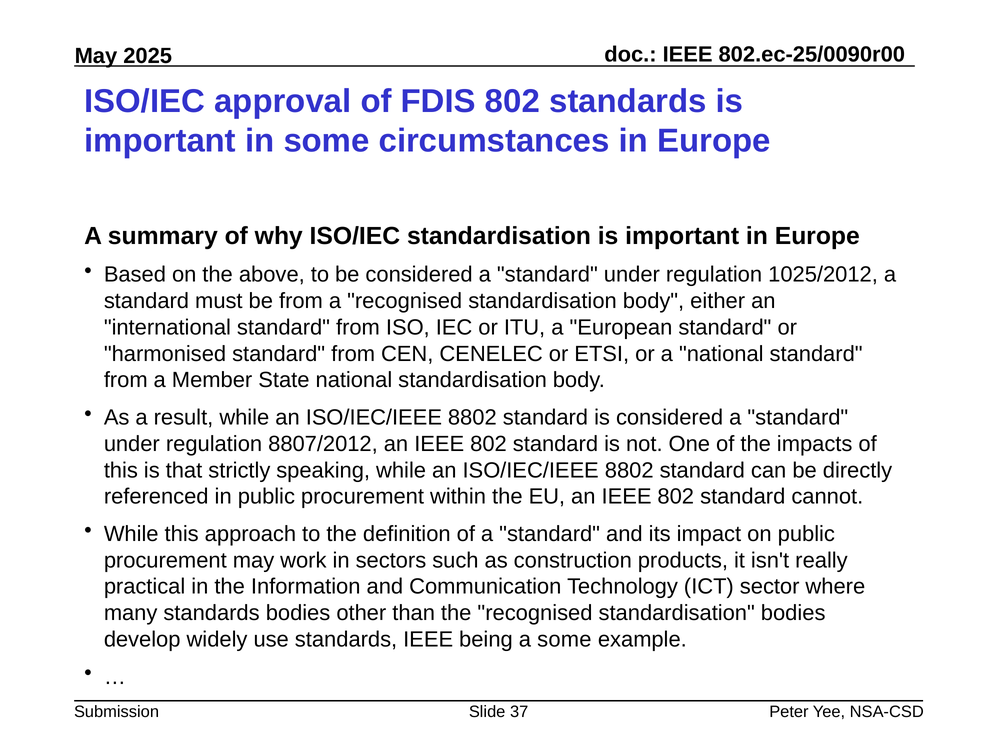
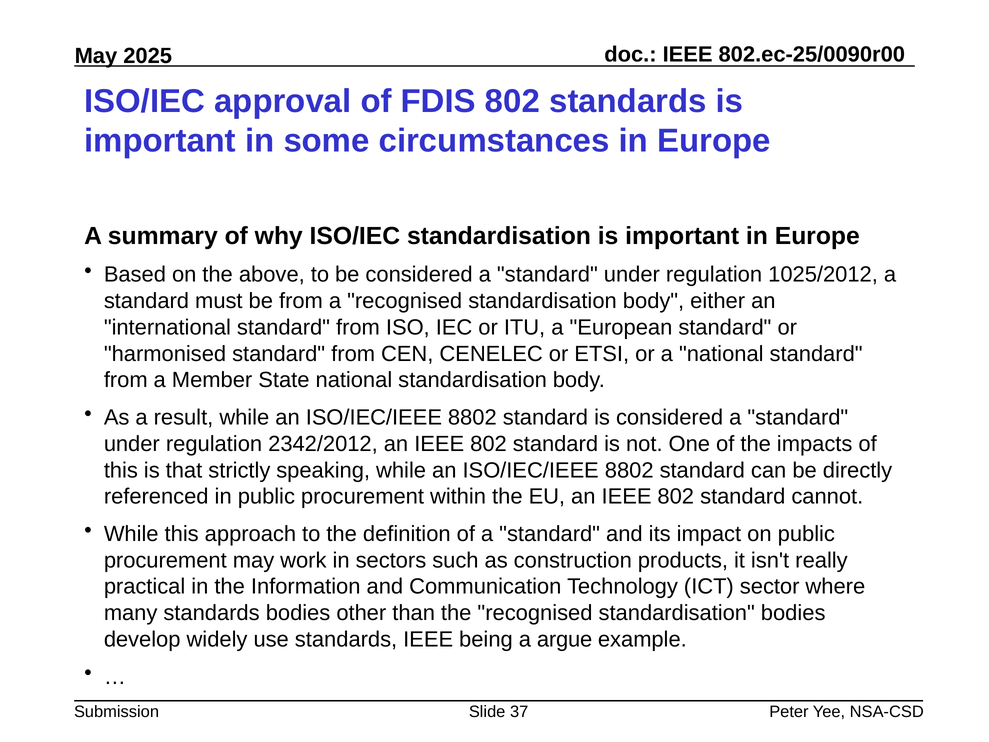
8807/2012: 8807/2012 -> 2342/2012 (323, 444)
a some: some -> argue (565, 639)
